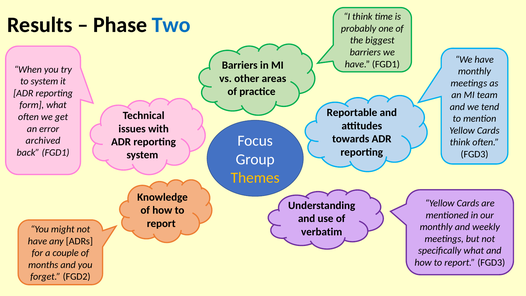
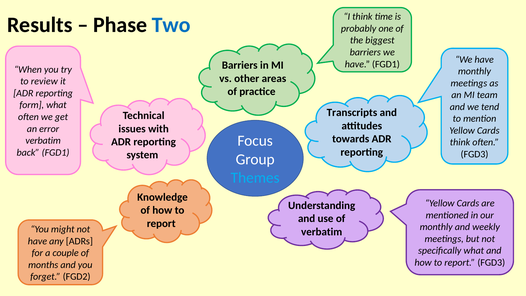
to system: system -> review (44, 81)
Reportable: Reportable -> Transcripts (352, 113)
archived: archived -> verbatim (43, 141)
Themes colour: yellow -> light blue (255, 178)
